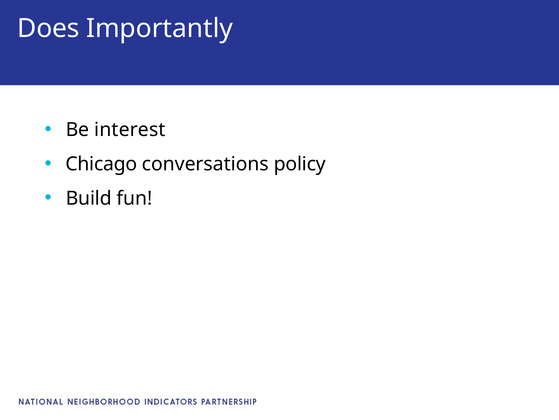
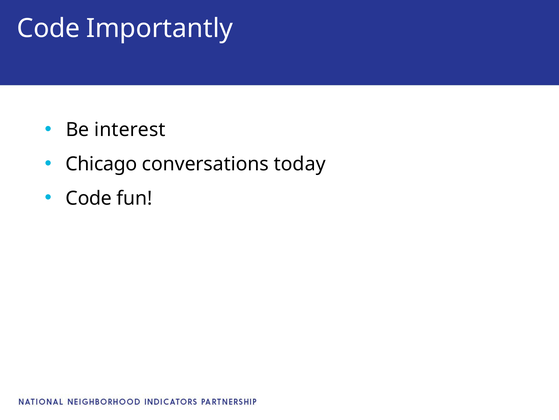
Does: Does -> Code (48, 28)
policy: policy -> today (300, 164)
Build: Build -> Code (89, 198)
